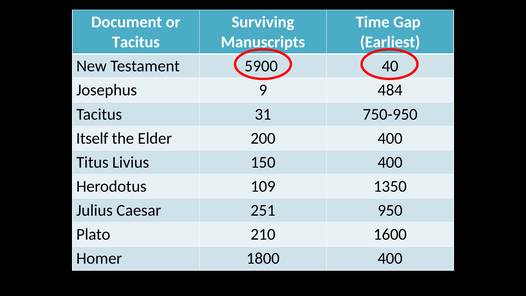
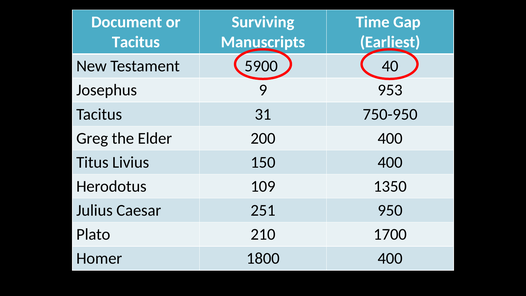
484: 484 -> 953 (390, 90)
Itself: Itself -> Greg (92, 138)
1600: 1600 -> 1700 (390, 234)
